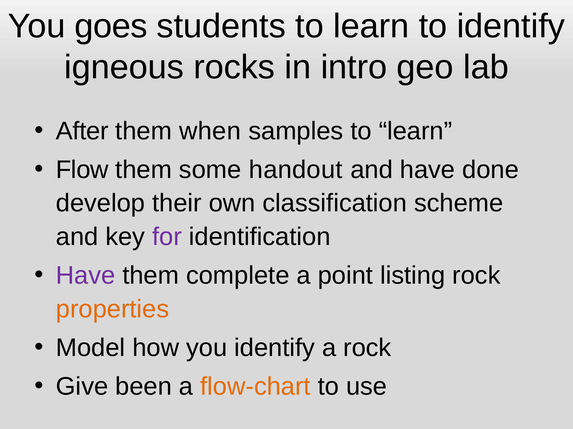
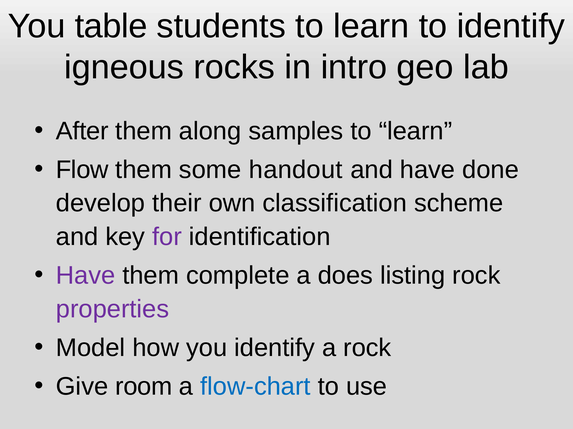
goes: goes -> table (111, 26)
when: when -> along (210, 131)
point: point -> does (345, 276)
properties colour: orange -> purple (112, 310)
been: been -> room (144, 387)
flow-chart colour: orange -> blue (255, 387)
